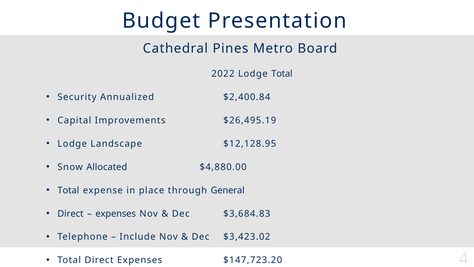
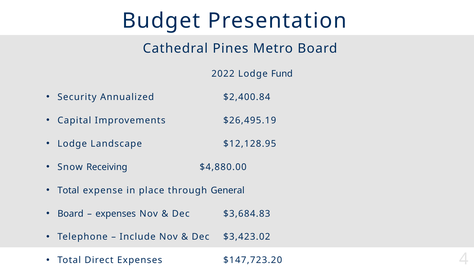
Lodge Total: Total -> Fund (282, 74)
Allocated: Allocated -> Receiving (107, 167)
Direct: Direct -> Board (70, 213)
